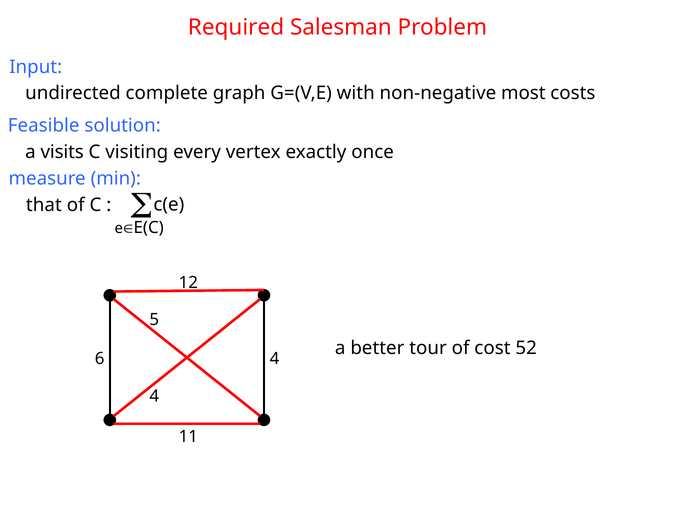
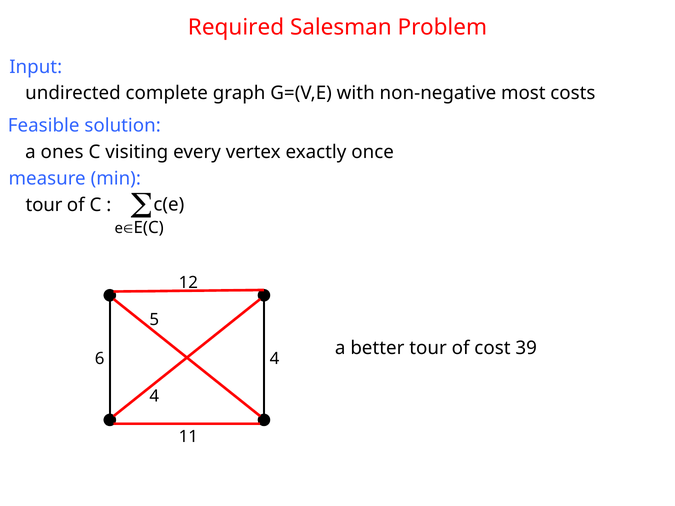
visits: visits -> ones (62, 152)
that: that -> tour (44, 205)
52: 52 -> 39 (526, 348)
